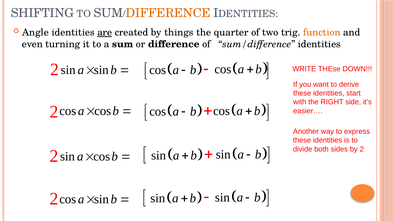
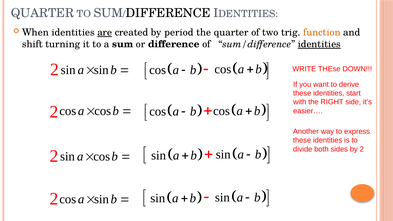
SHIFTING: SHIFTING -> QUARTER (42, 13)
DIFFERENCE colour: orange -> black (168, 13)
Angle: Angle -> When (35, 32)
things: things -> period (179, 32)
even: even -> shift (32, 44)
identities underline: none -> present (319, 44)
